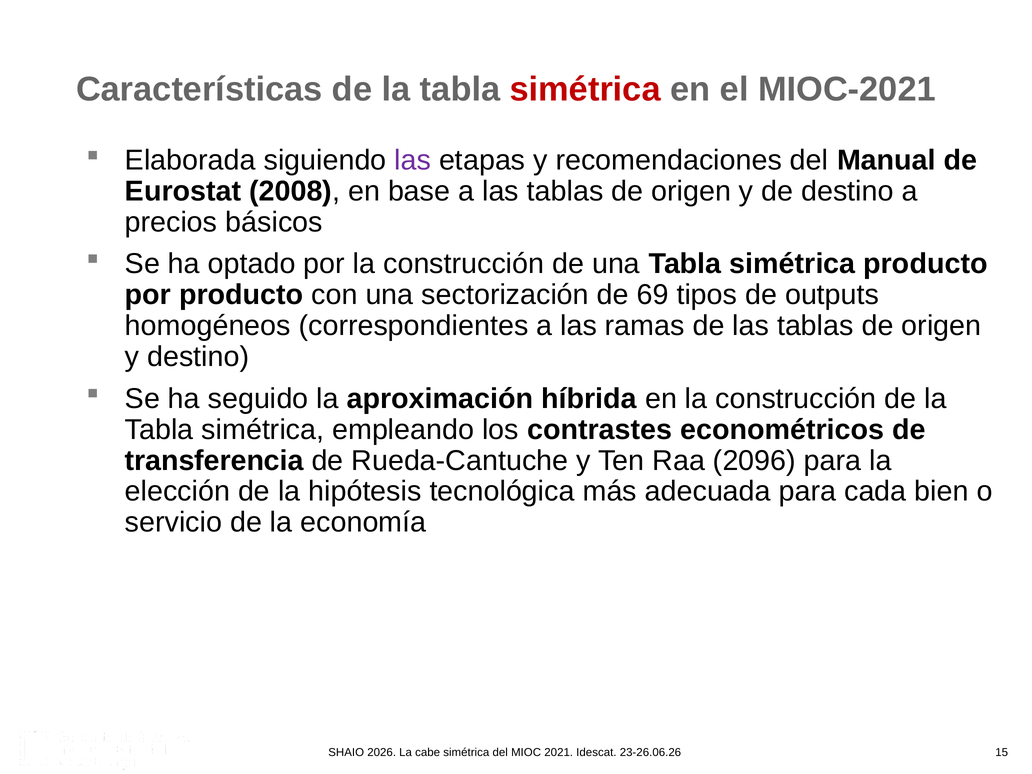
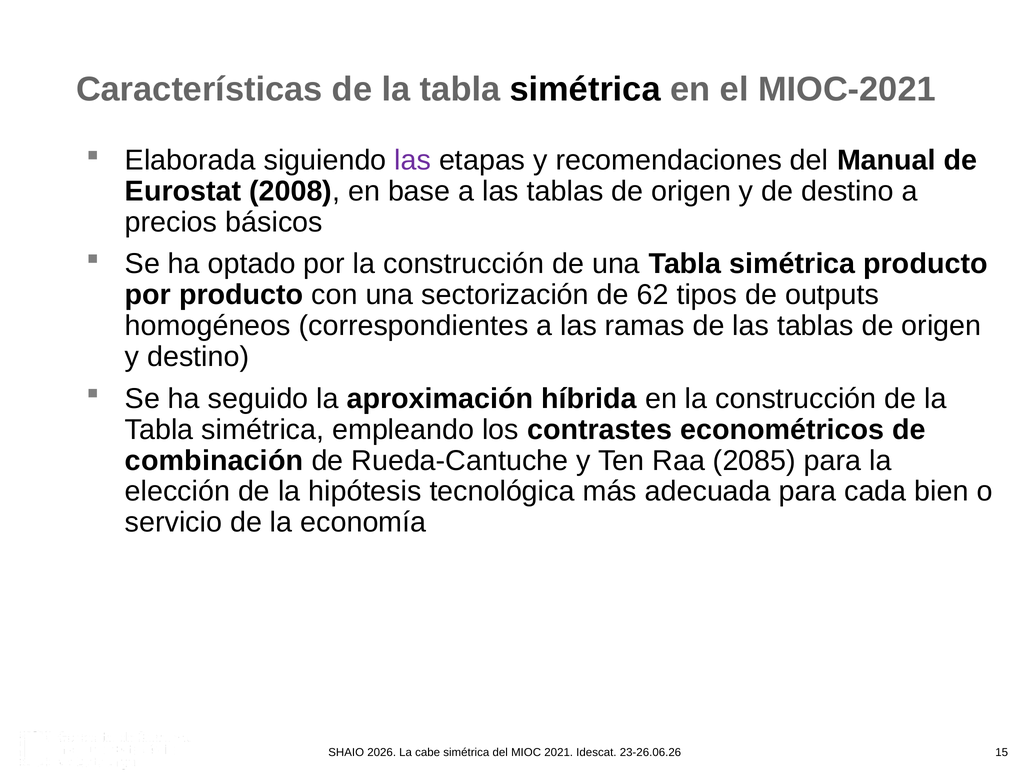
simétrica colour: red -> black (585, 89)
69: 69 -> 62 (653, 295)
transferencia: transferencia -> combinación (214, 461)
2096: 2096 -> 2085 (754, 461)
